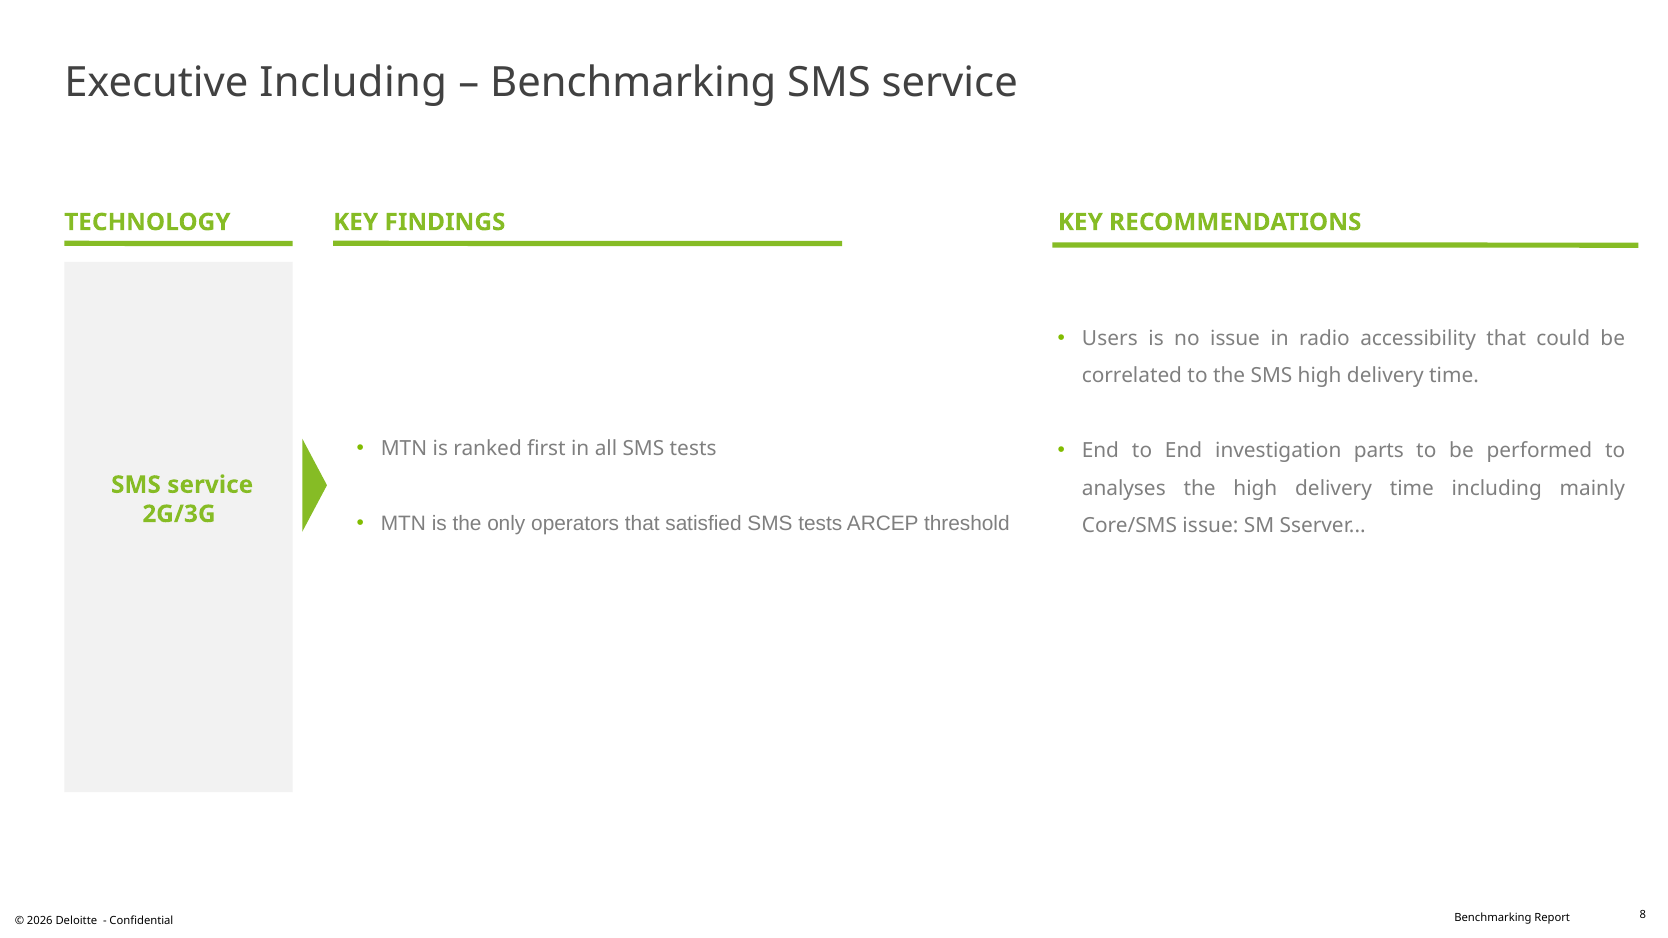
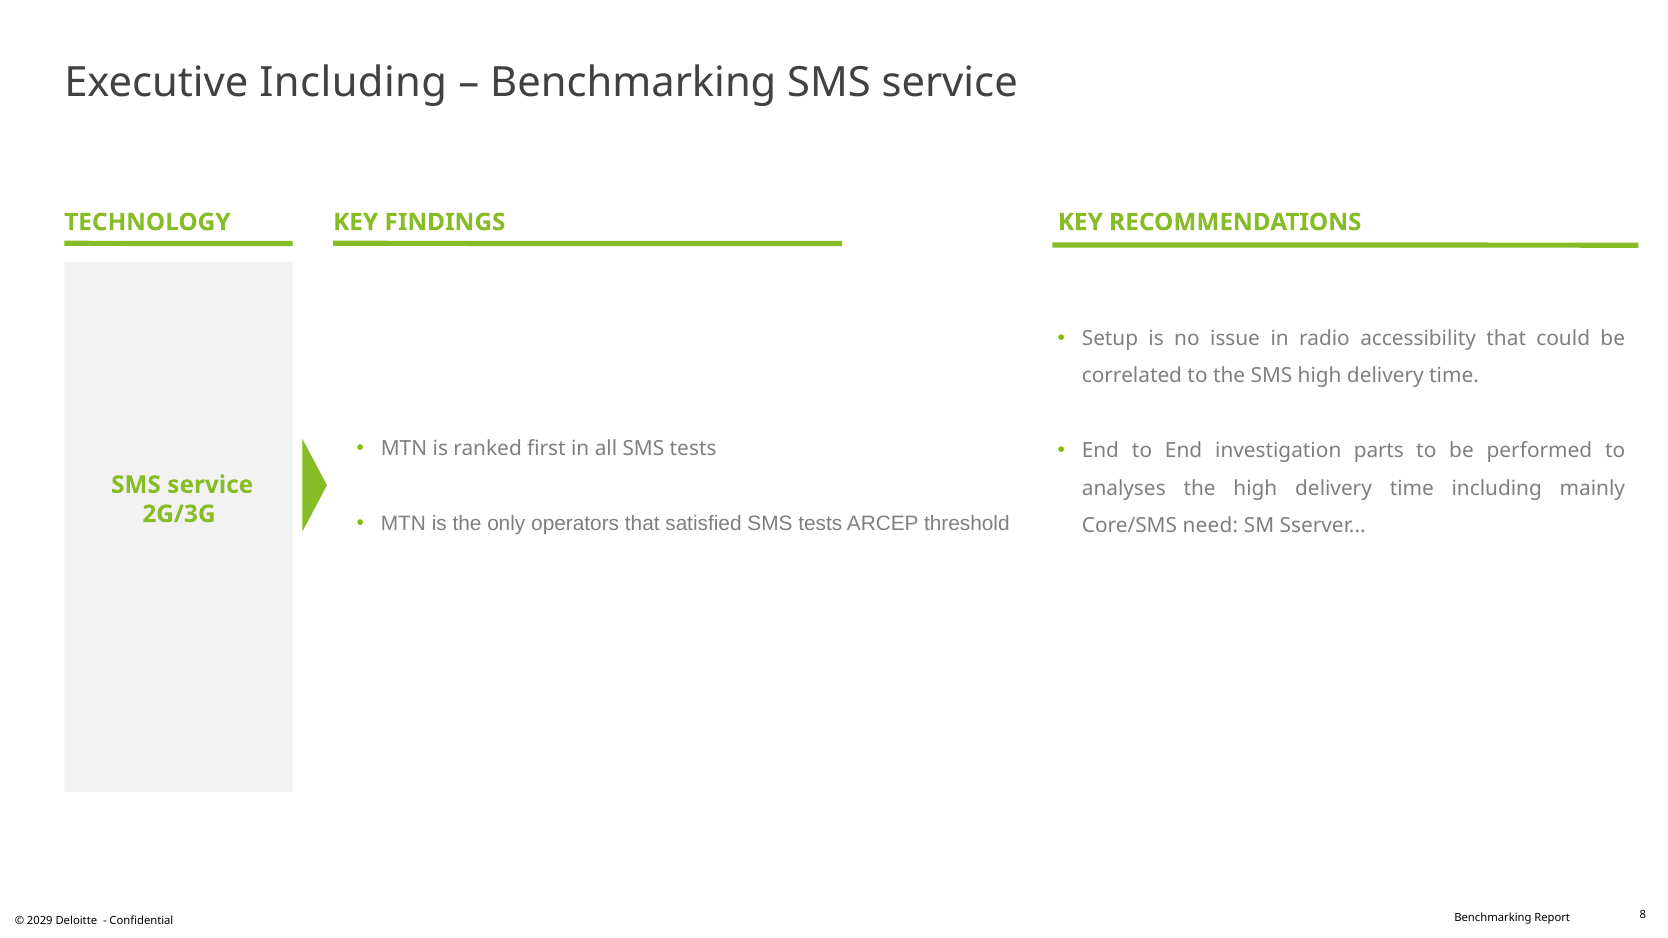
Users: Users -> Setup (1110, 339)
Core/SMS issue: issue -> need (1210, 526)
2026: 2026 -> 2029 (40, 921)
